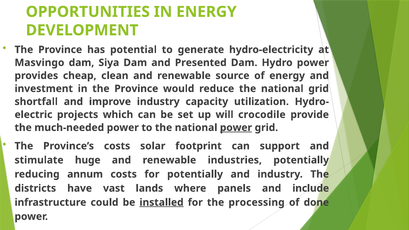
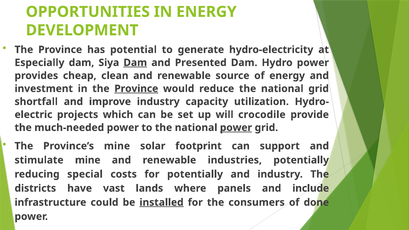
Masvingo: Masvingo -> Especially (39, 63)
Dam underline: none -> present (135, 63)
Province underline: none -> present (136, 89)
Province’s costs: costs -> mine (117, 146)
stimulate huge: huge -> mine (88, 160)
annum: annum -> special (85, 174)
processing: processing -> consumers (257, 202)
